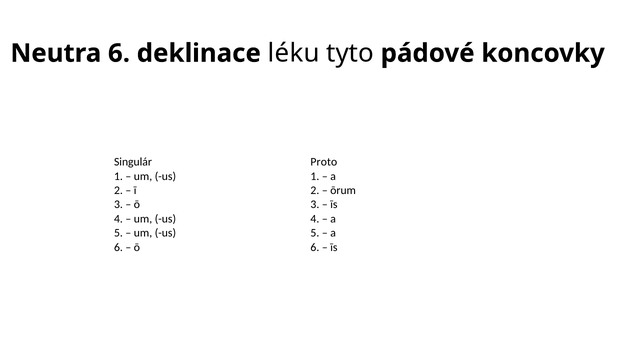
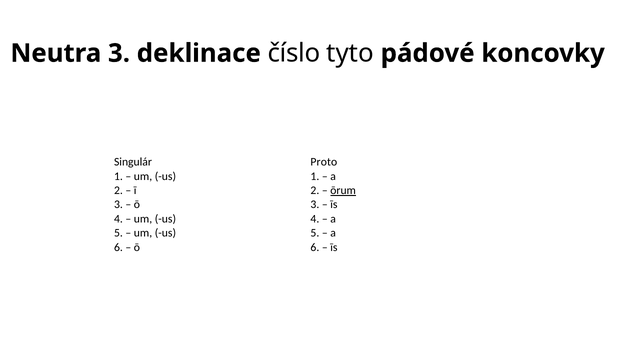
Neutra 6: 6 -> 3 (119, 53)
léku: léku -> číslo (294, 53)
ōrum underline: none -> present (343, 191)
